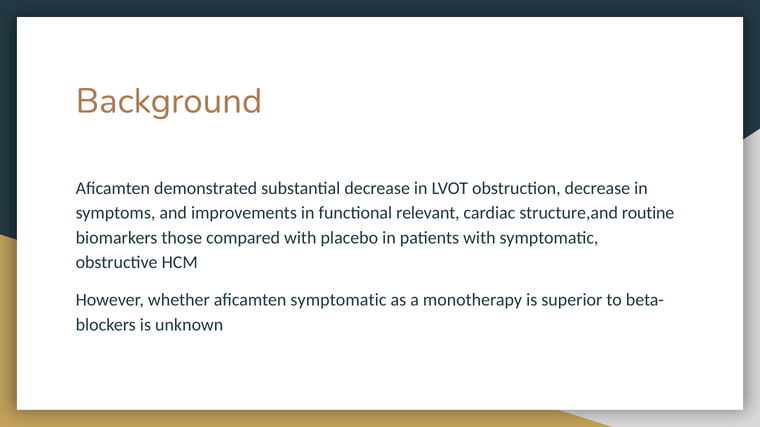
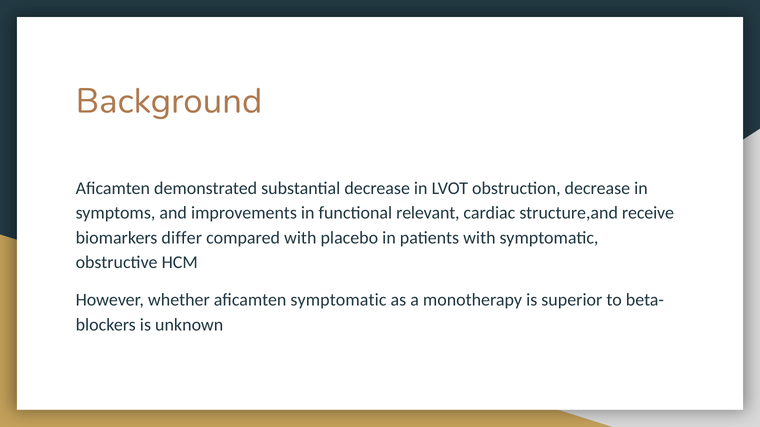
routine: routine -> receive (648, 213)
those: those -> differ (182, 238)
